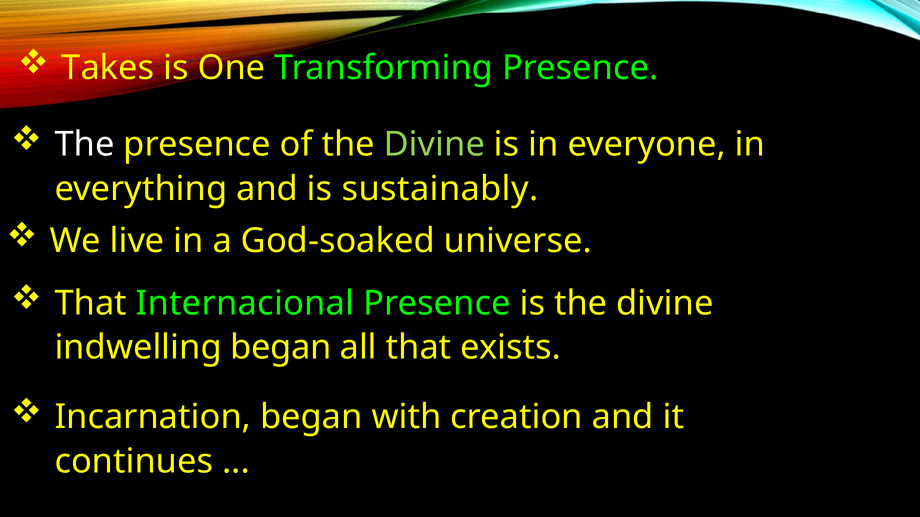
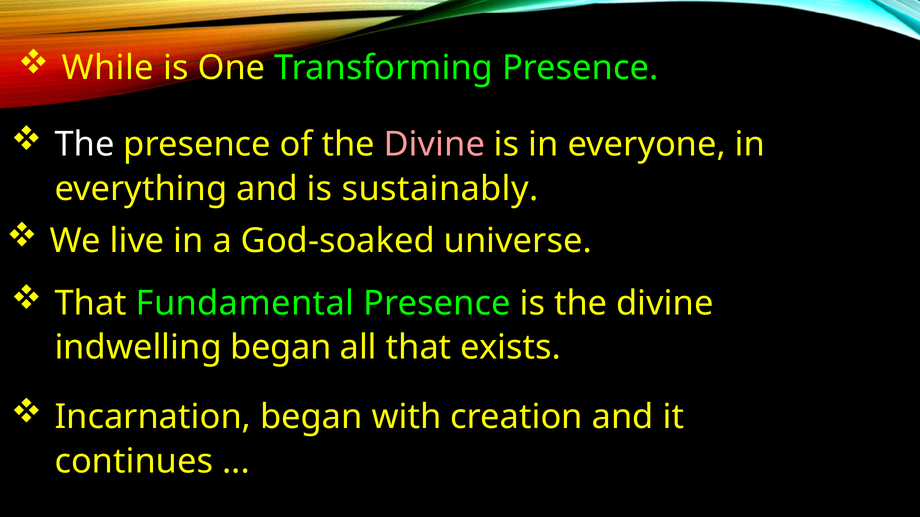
Takes: Takes -> While (108, 68)
Divine colour: light green -> pink (434, 145)
Internacional: Internacional -> Fundamental (245, 304)
